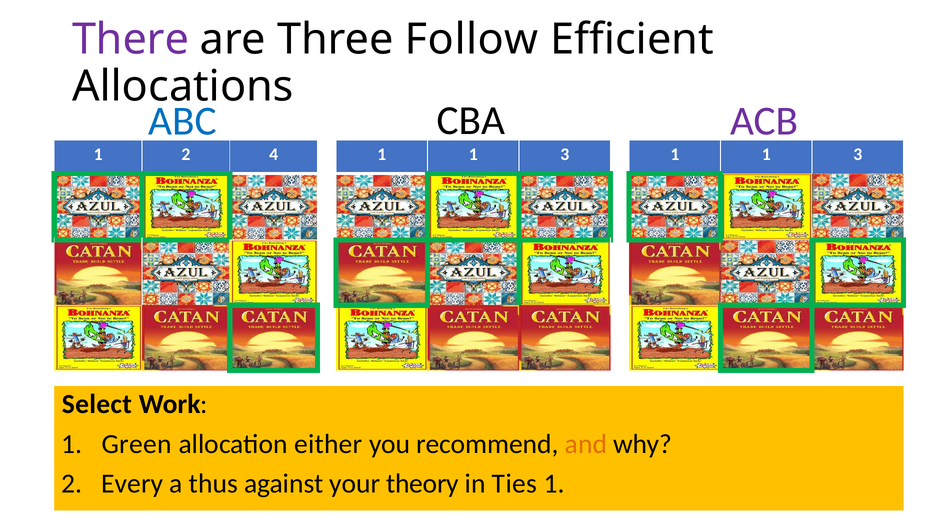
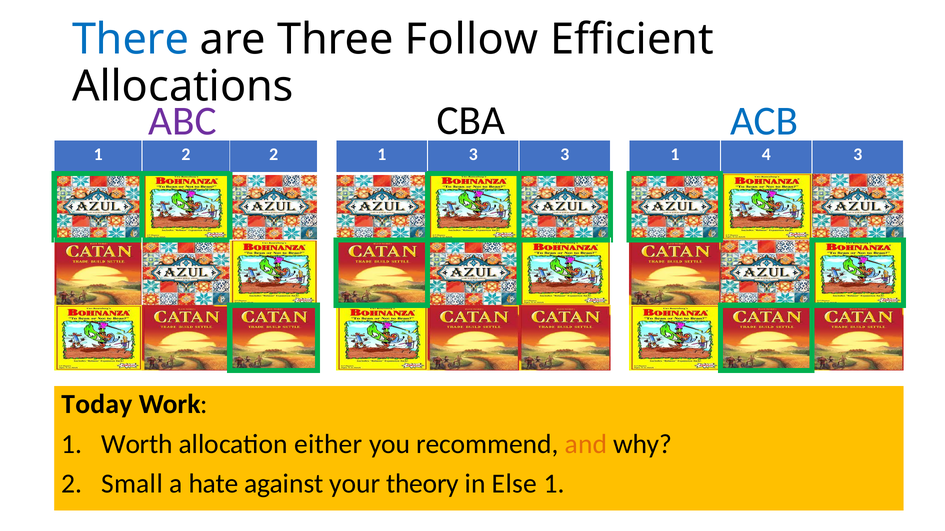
There colour: purple -> blue (130, 40)
ABC colour: blue -> purple (183, 121)
ACB colour: purple -> blue (764, 121)
2 4: 4 -> 2 (274, 155)
1: 1 -> 3 (473, 155)
3 1 1: 1 -> 4 (766, 155)
Select: Select -> Today (97, 405)
Green: Green -> Worth (137, 444)
Every: Every -> Small (132, 484)
thus: thus -> hate (213, 484)
Ties: Ties -> Else (514, 484)
